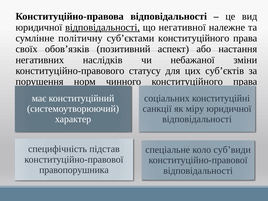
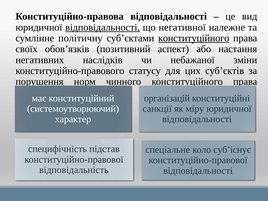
конституційного underline: none -> present (194, 38)
соціальних: соціальних -> організацій (167, 98)
суб’види: суб’види -> суб’існує (232, 150)
правопорушника: правопорушника -> відповідальність (74, 170)
